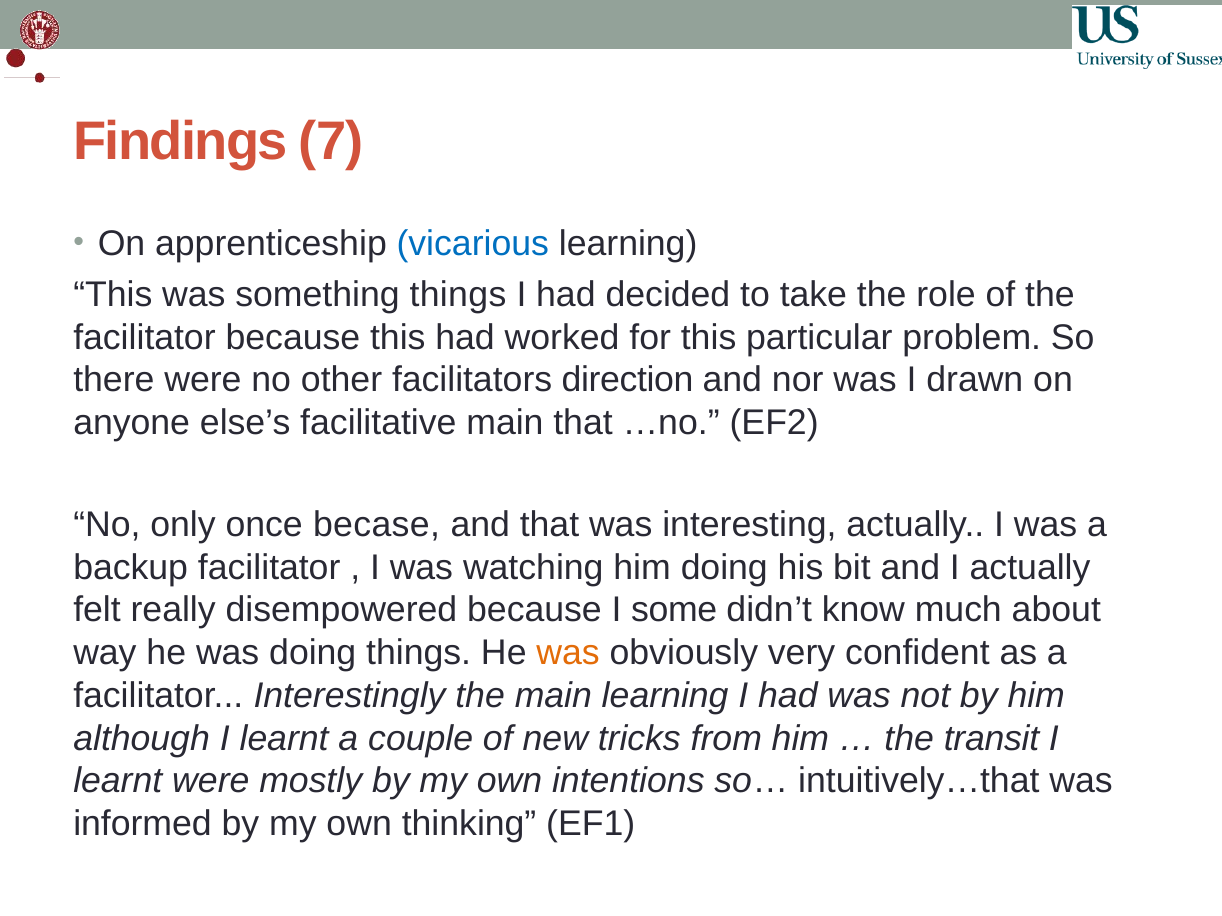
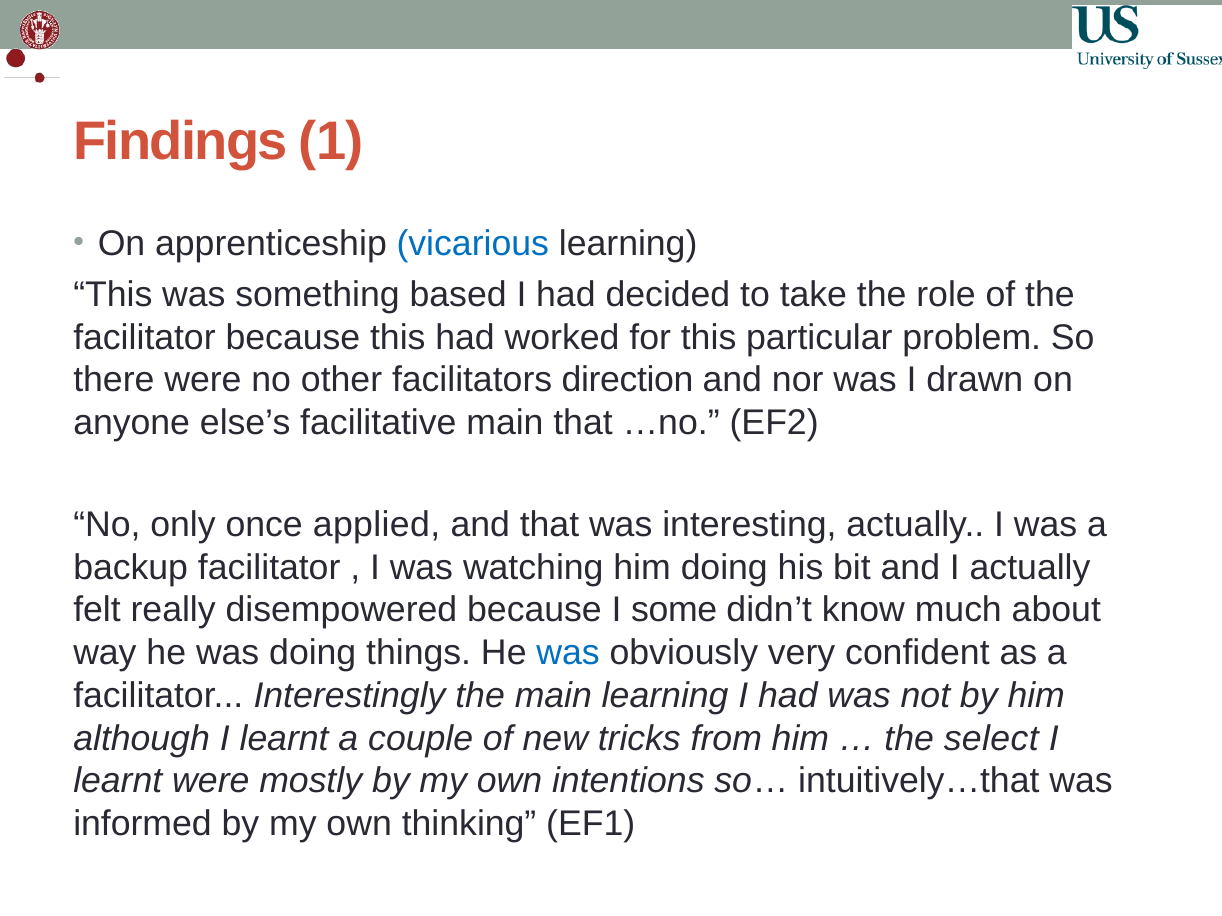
7: 7 -> 1 (331, 141)
something things: things -> based (458, 295)
becase: becase -> applied (377, 525)
was colour: orange -> blue (568, 653)
transit: transit -> select (991, 739)
